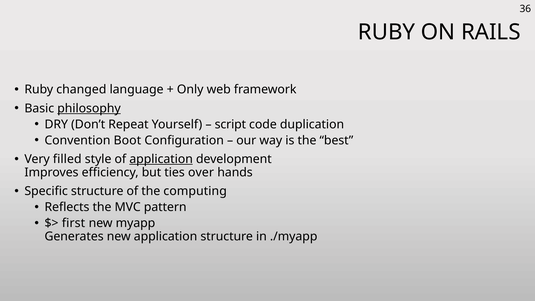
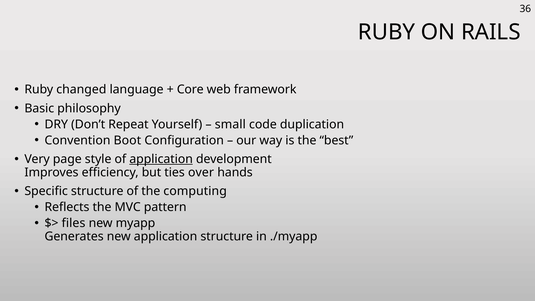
Only: Only -> Core (190, 89)
philosophy underline: present -> none (89, 108)
script: script -> small (230, 124)
filled: filled -> page (67, 159)
first: first -> files (74, 223)
